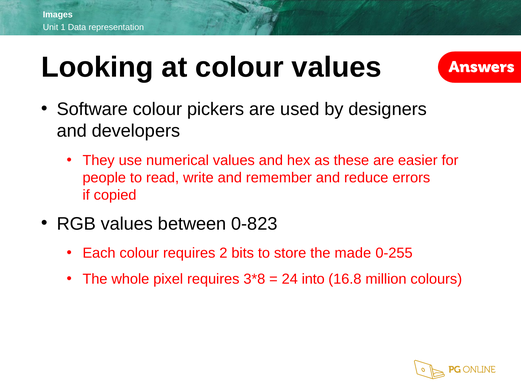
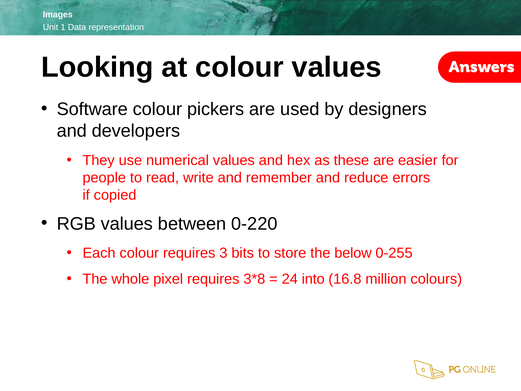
0-823: 0-823 -> 0-220 (254, 224)
2: 2 -> 3 (223, 253)
made: made -> below (353, 253)
